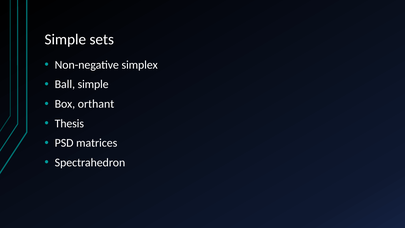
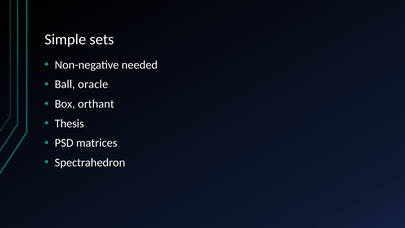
simplex: simplex -> needed (140, 65)
Ball simple: simple -> oracle (93, 84)
